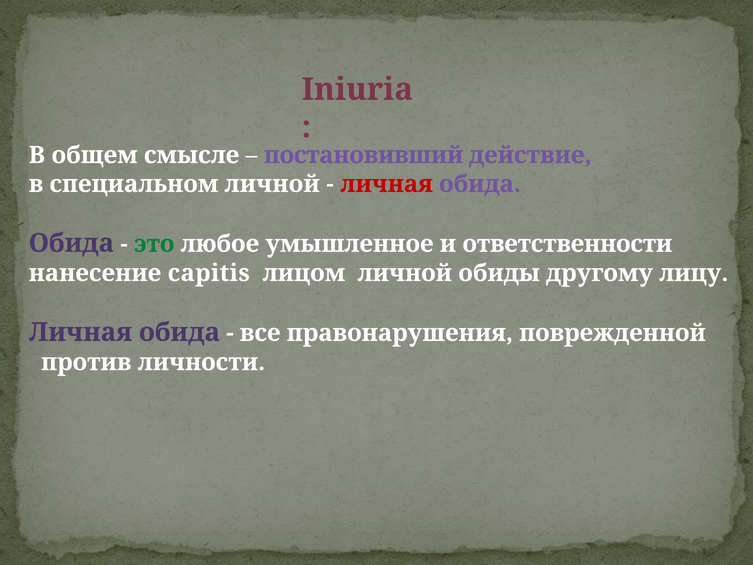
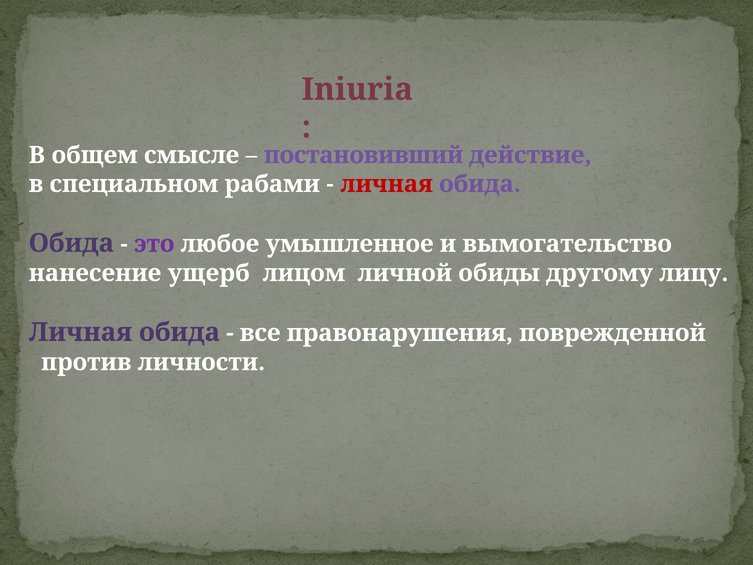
специальном личной: личной -> рабами (272, 184)
это colour: green -> purple (154, 244)
ответственности: ответственности -> вымогательство (567, 244)
capitis: capitis -> ущерб (209, 273)
